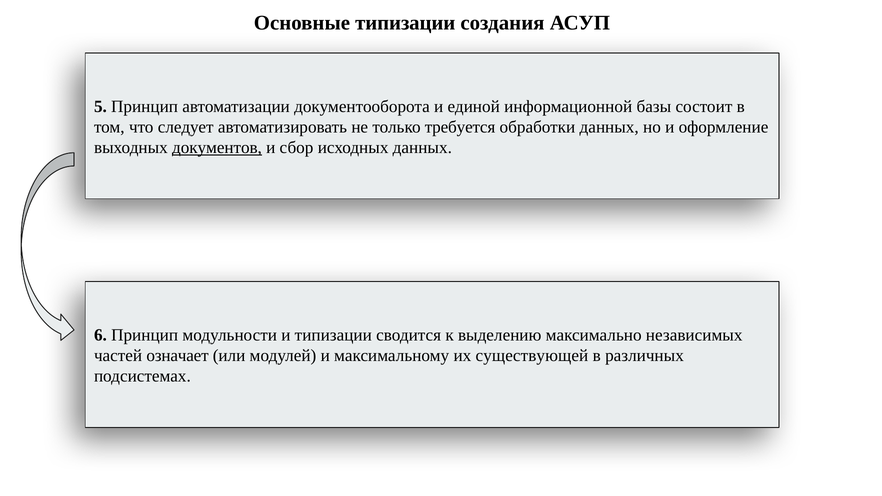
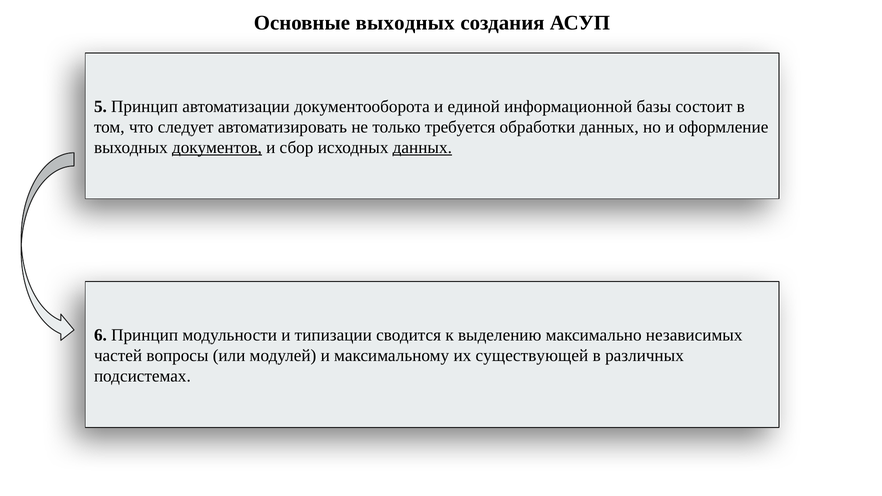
Основные типизации: типизации -> выходных (405, 23)
данных underline: none -> present (422, 148)
означает: означает -> вопросы (177, 356)
